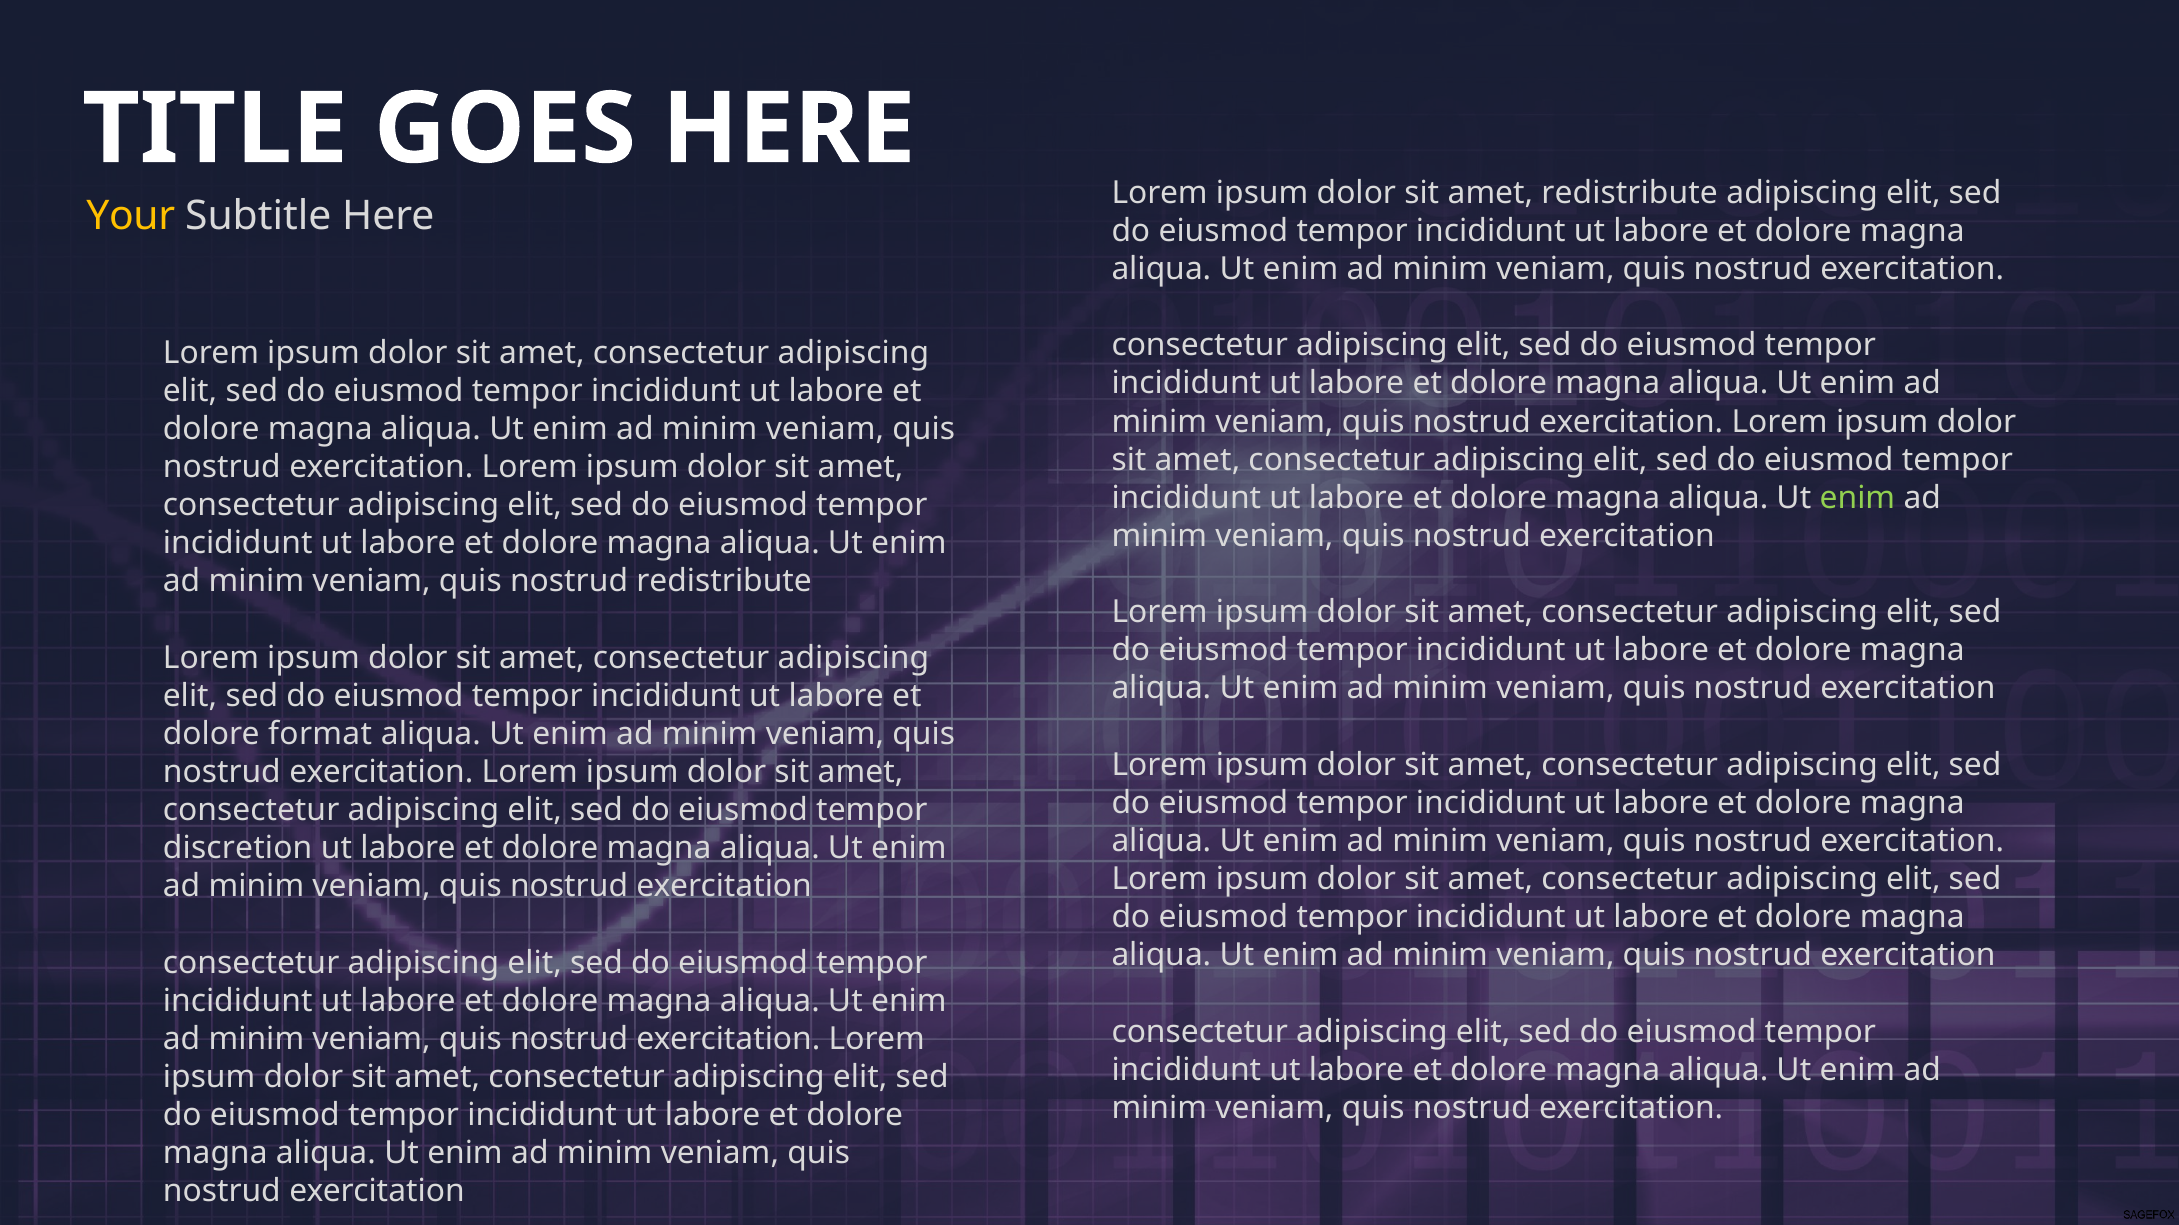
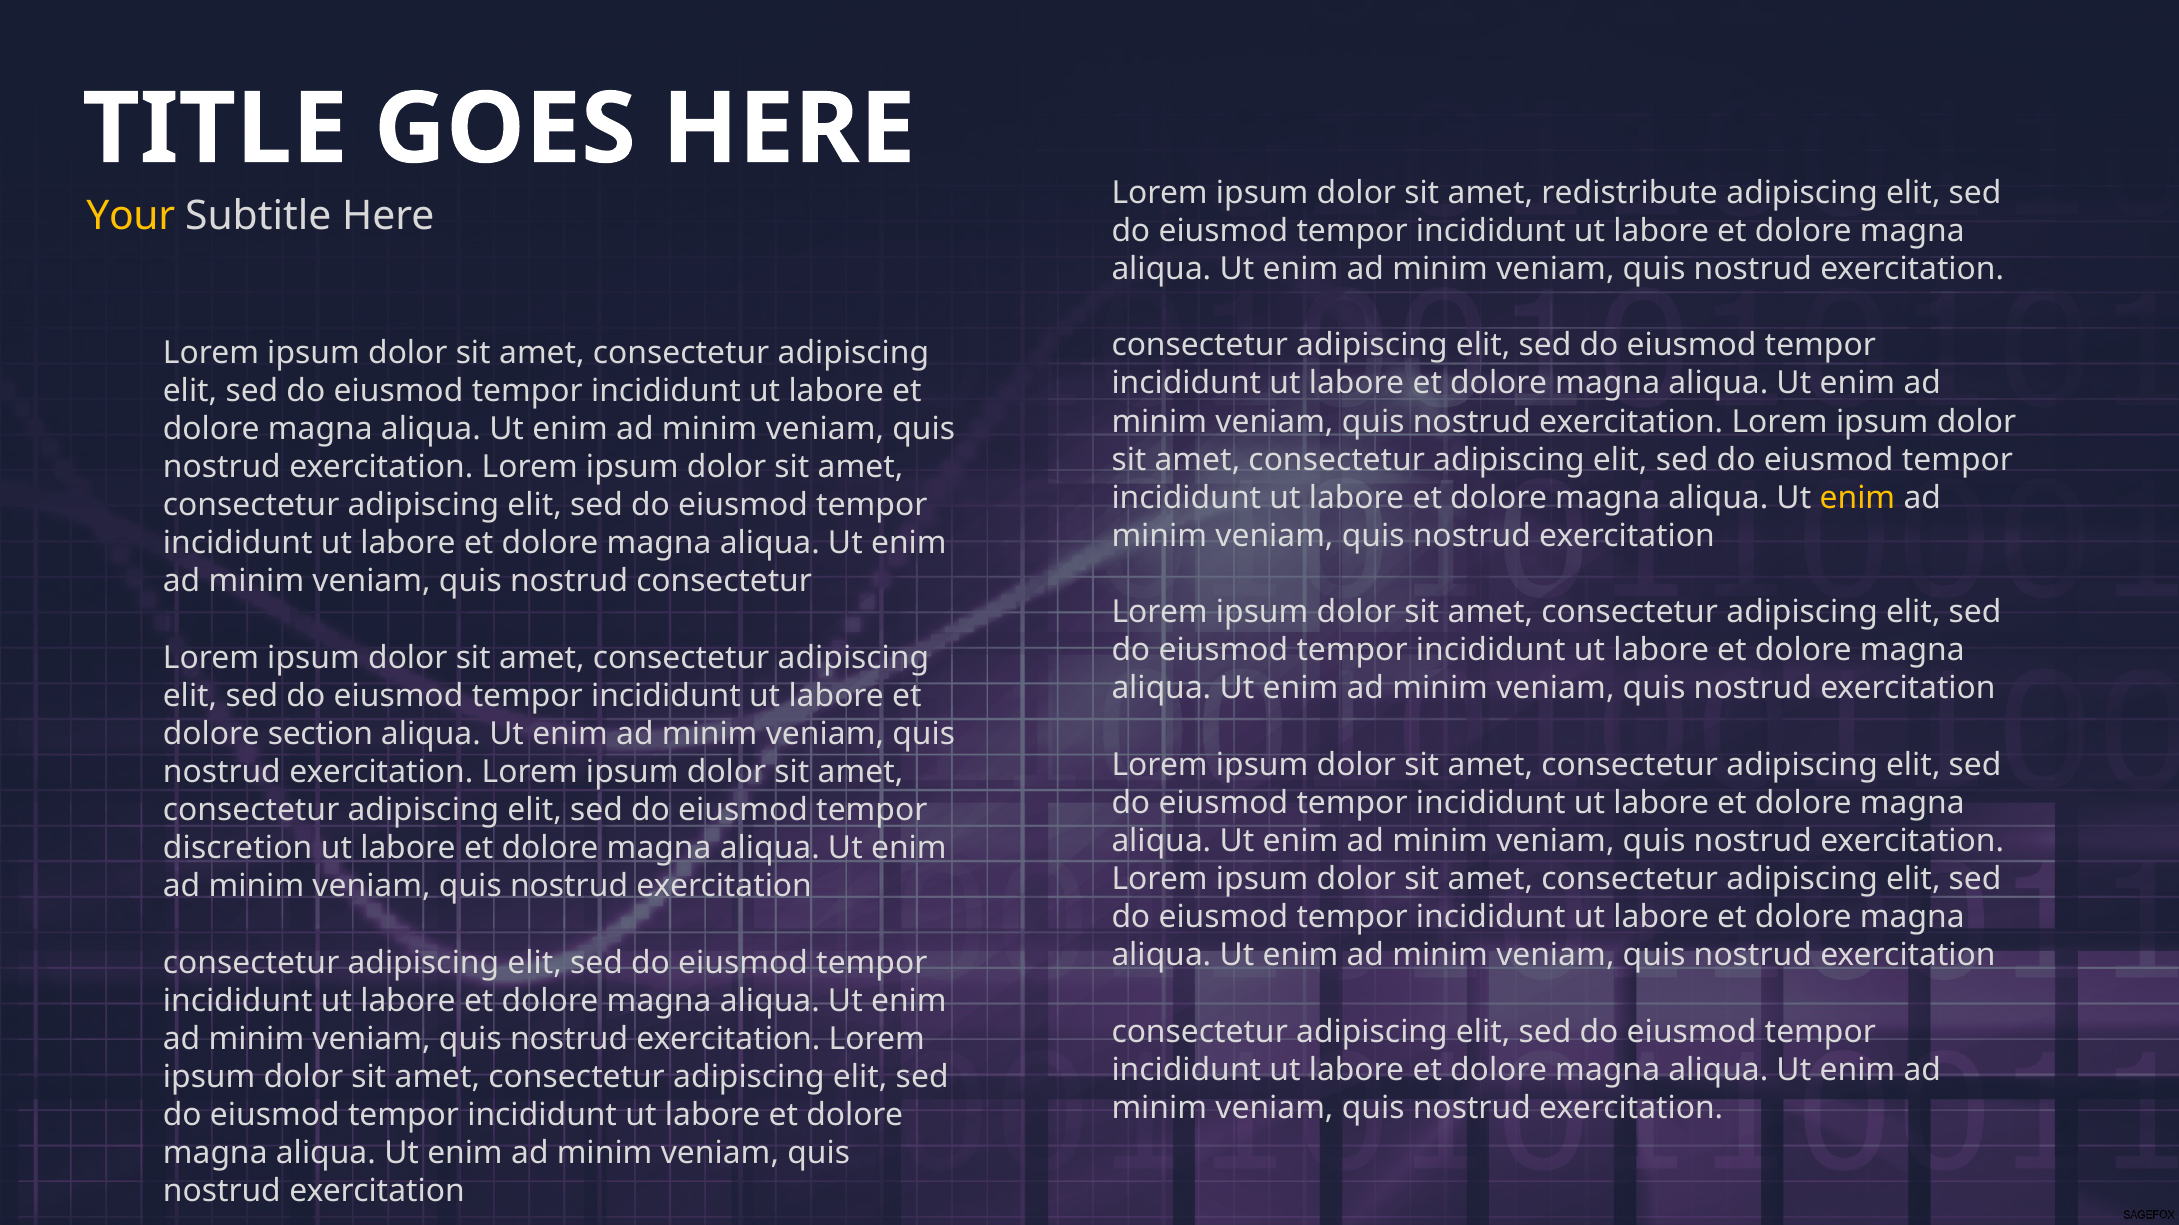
enim colour: light green -> yellow (1857, 498)
nostrud redistribute: redistribute -> consectetur (724, 582)
format: format -> section (320, 734)
